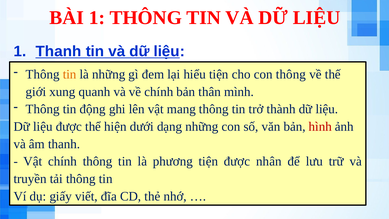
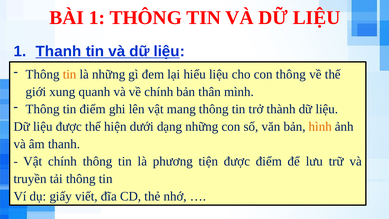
hiểu tiện: tiện -> liệu (219, 74)
tin động: động -> điểm (93, 109)
hình colour: red -> orange (320, 126)
được nhân: nhân -> điểm (269, 161)
